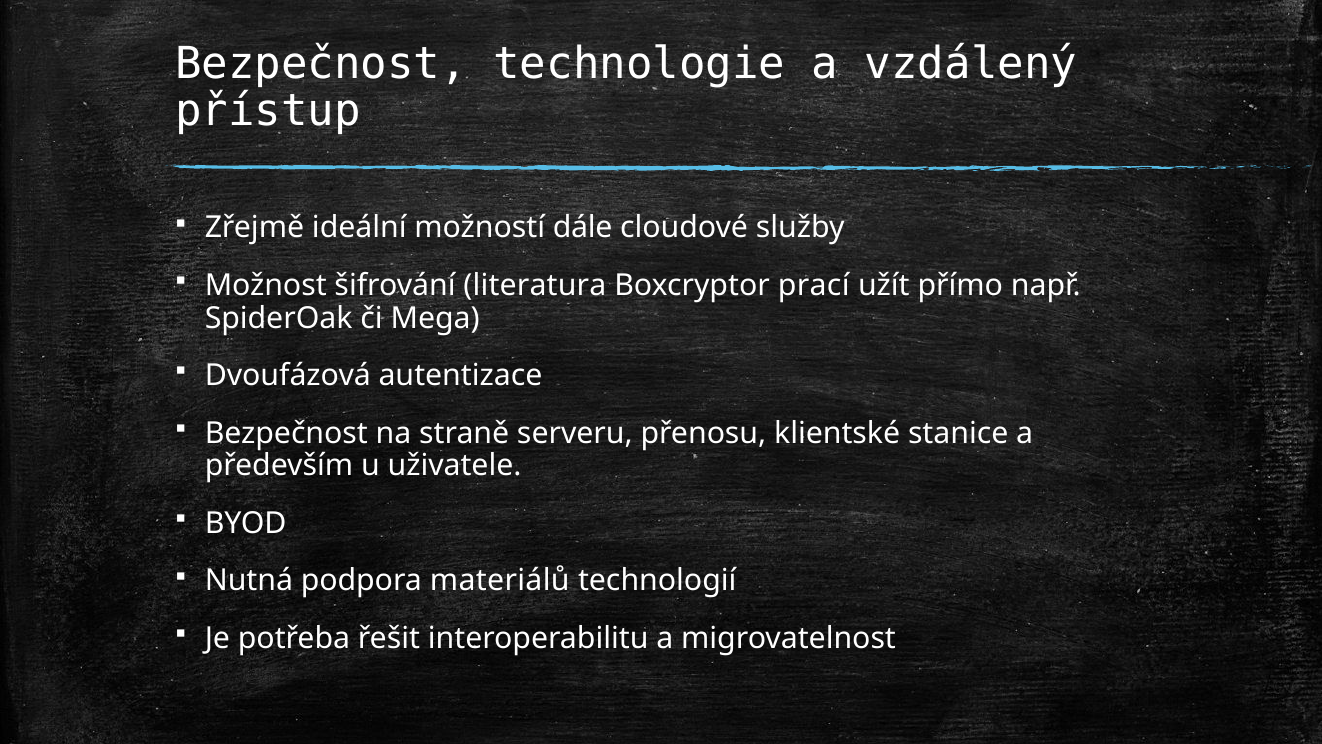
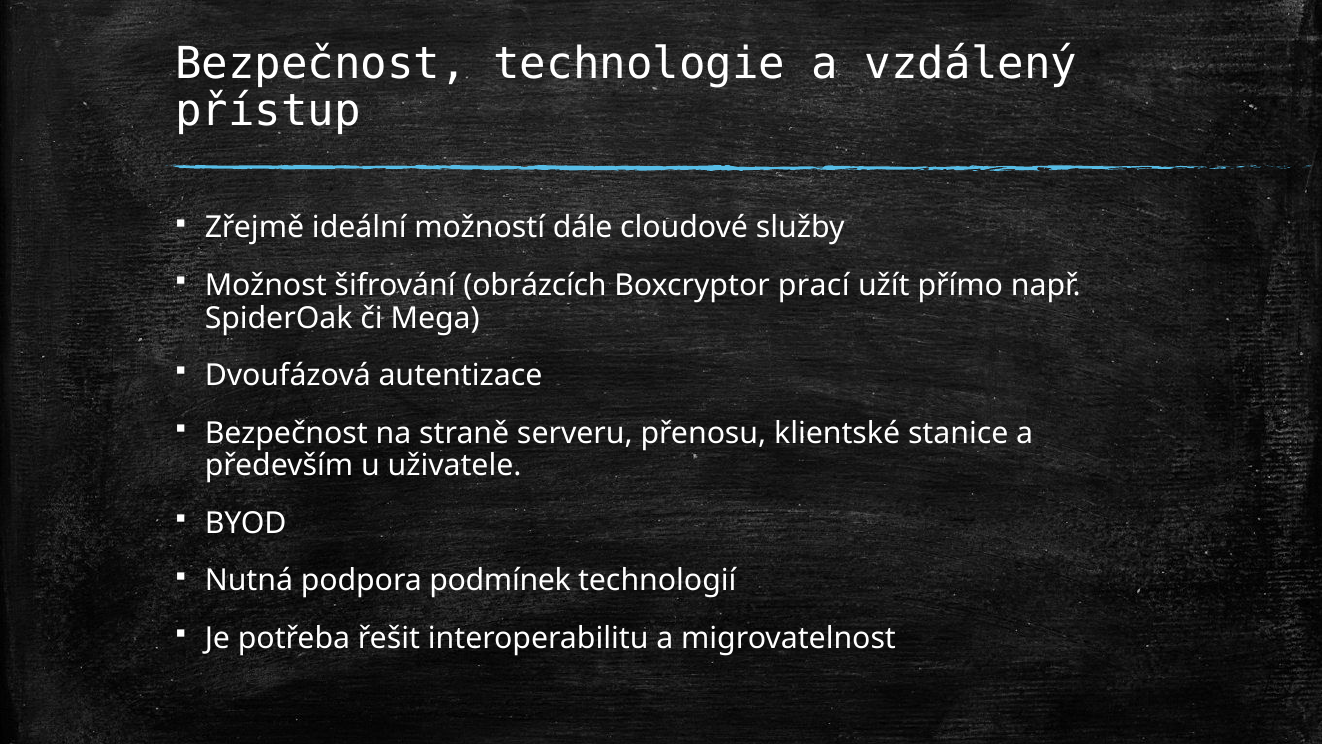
literatura: literatura -> obrázcích (535, 285)
materiálů: materiálů -> podmínek (500, 581)
